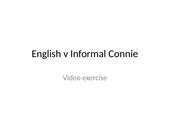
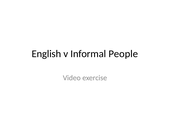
Connie: Connie -> People (123, 54)
